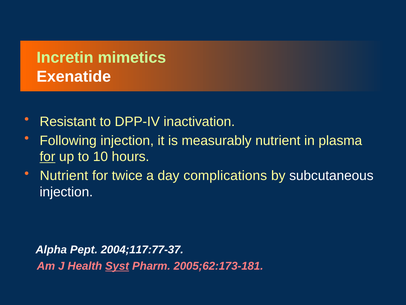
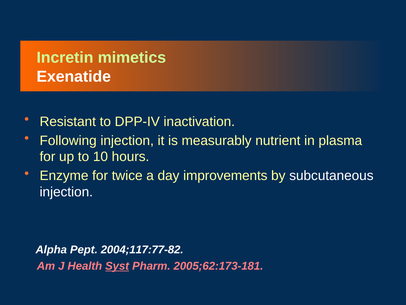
for underline: present -> none (47, 157)
Nutrient: Nutrient -> Enzyme (64, 176)
complications: complications -> improvements (225, 176)
2004;117:77-37: 2004;117:77-37 -> 2004;117:77-82 (142, 249)
